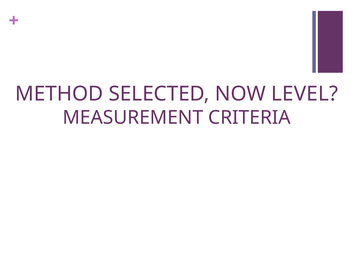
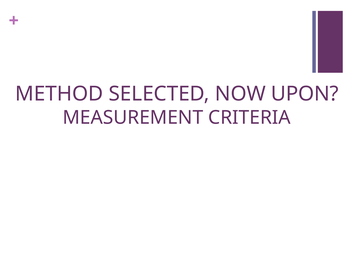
LEVEL: LEVEL -> UPON (305, 94)
